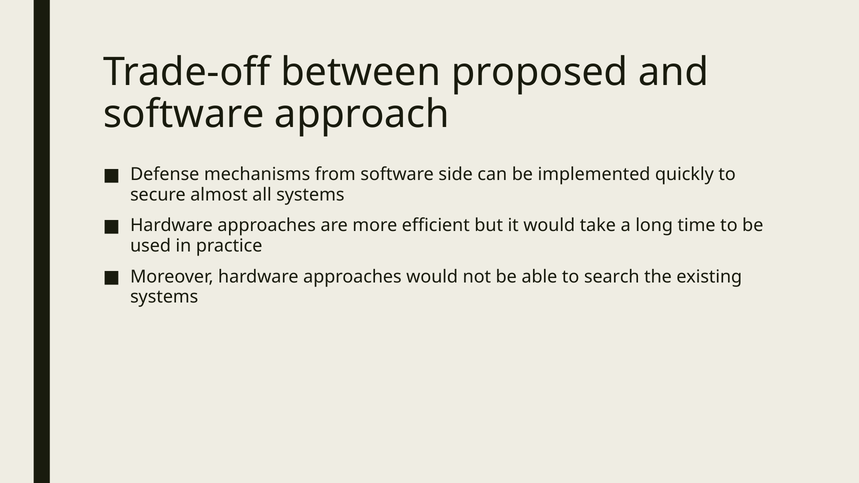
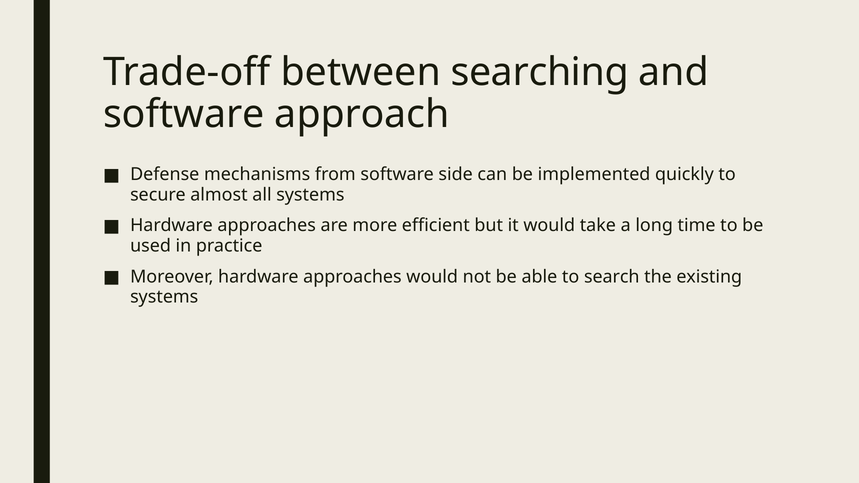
proposed: proposed -> searching (540, 72)
